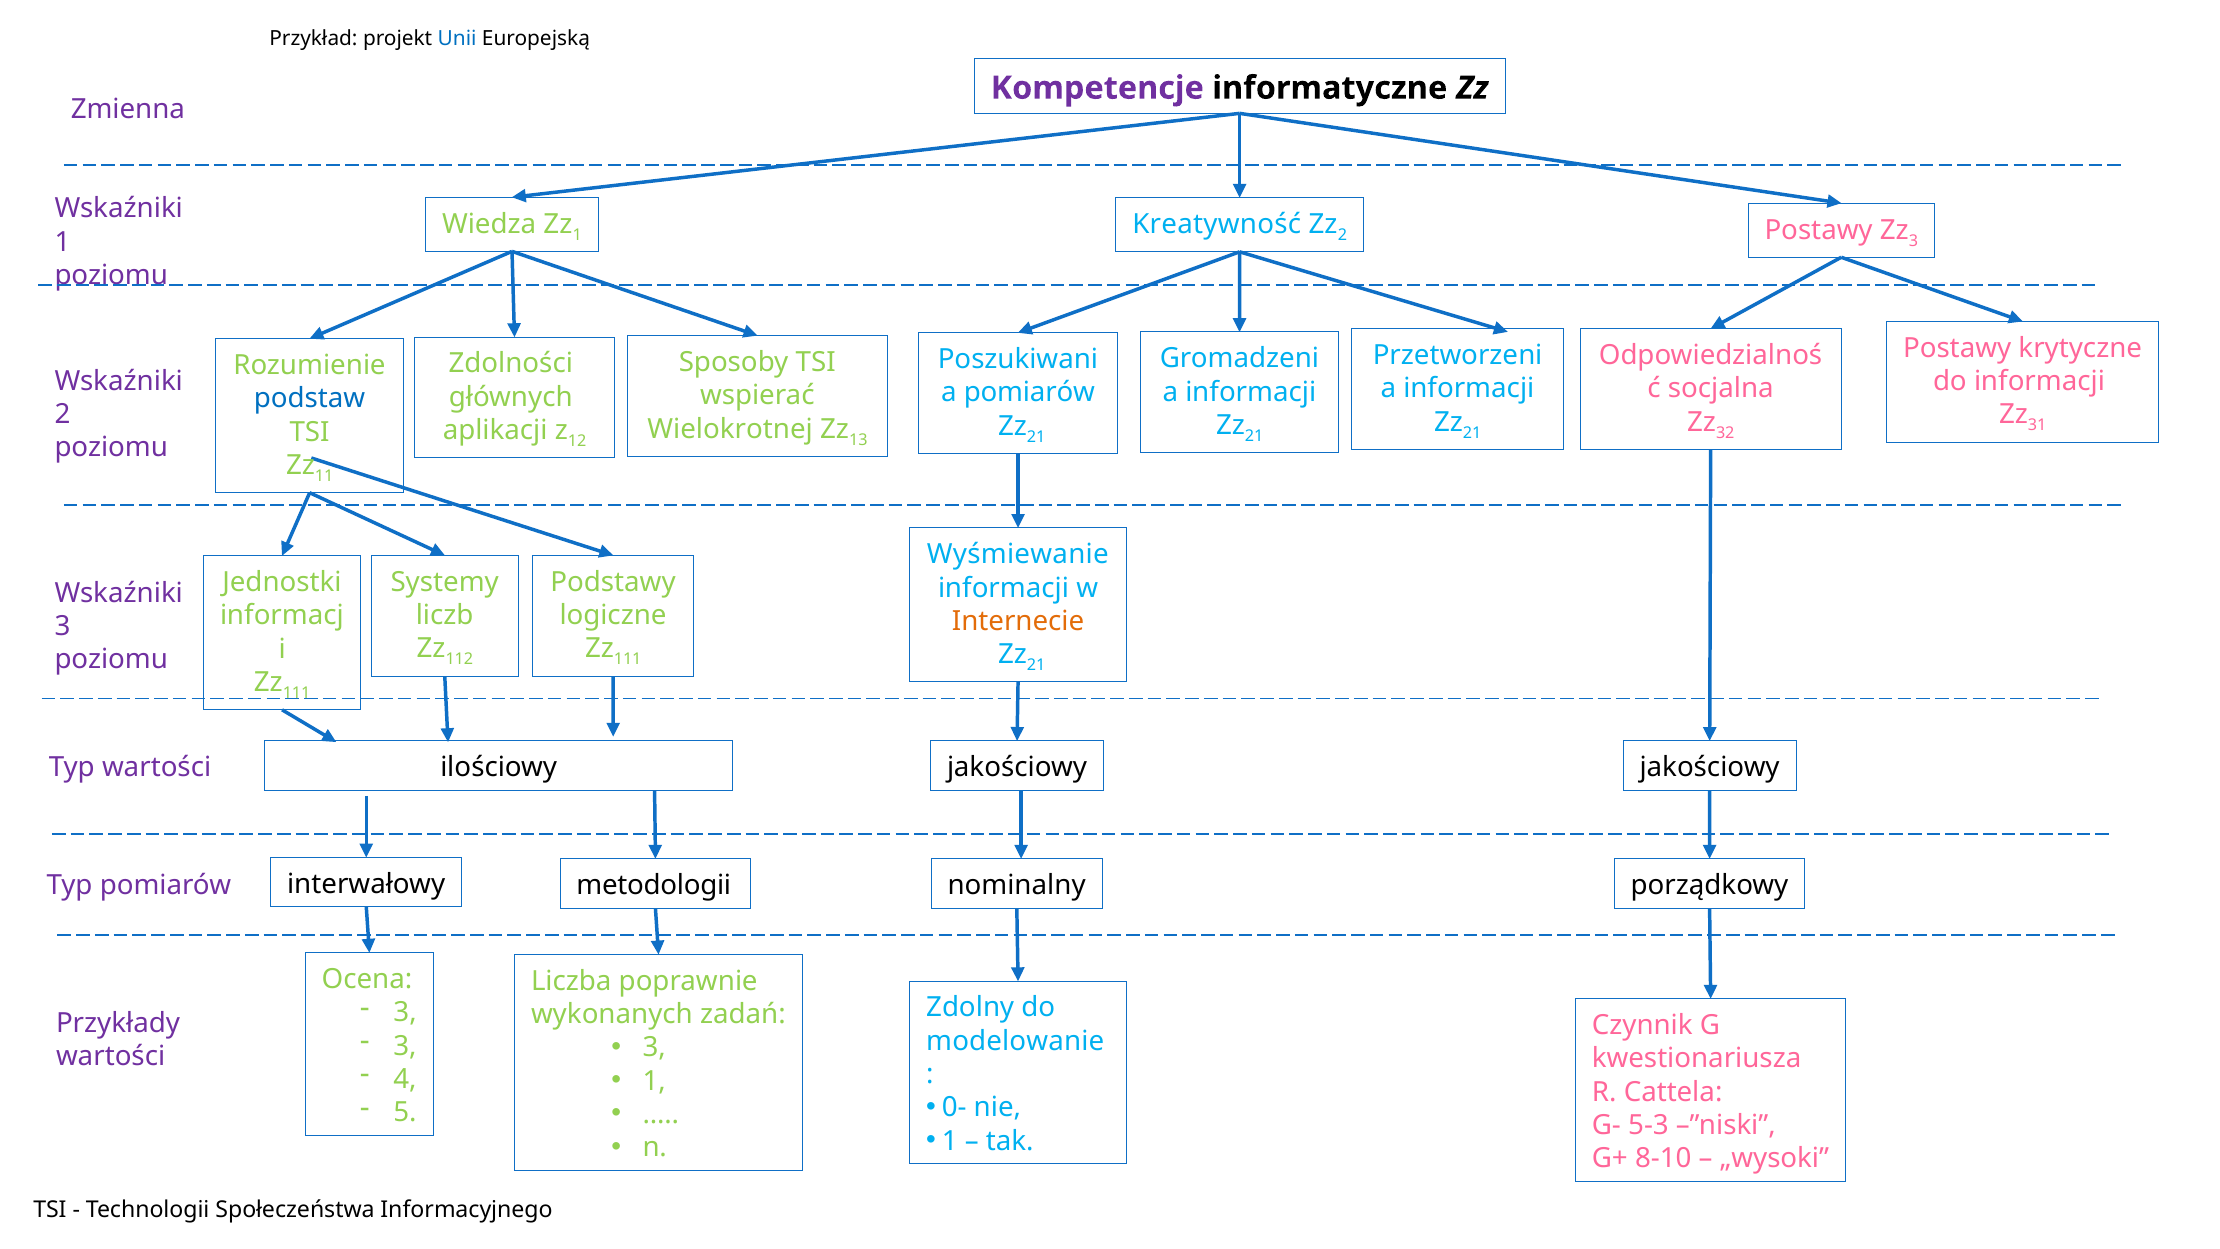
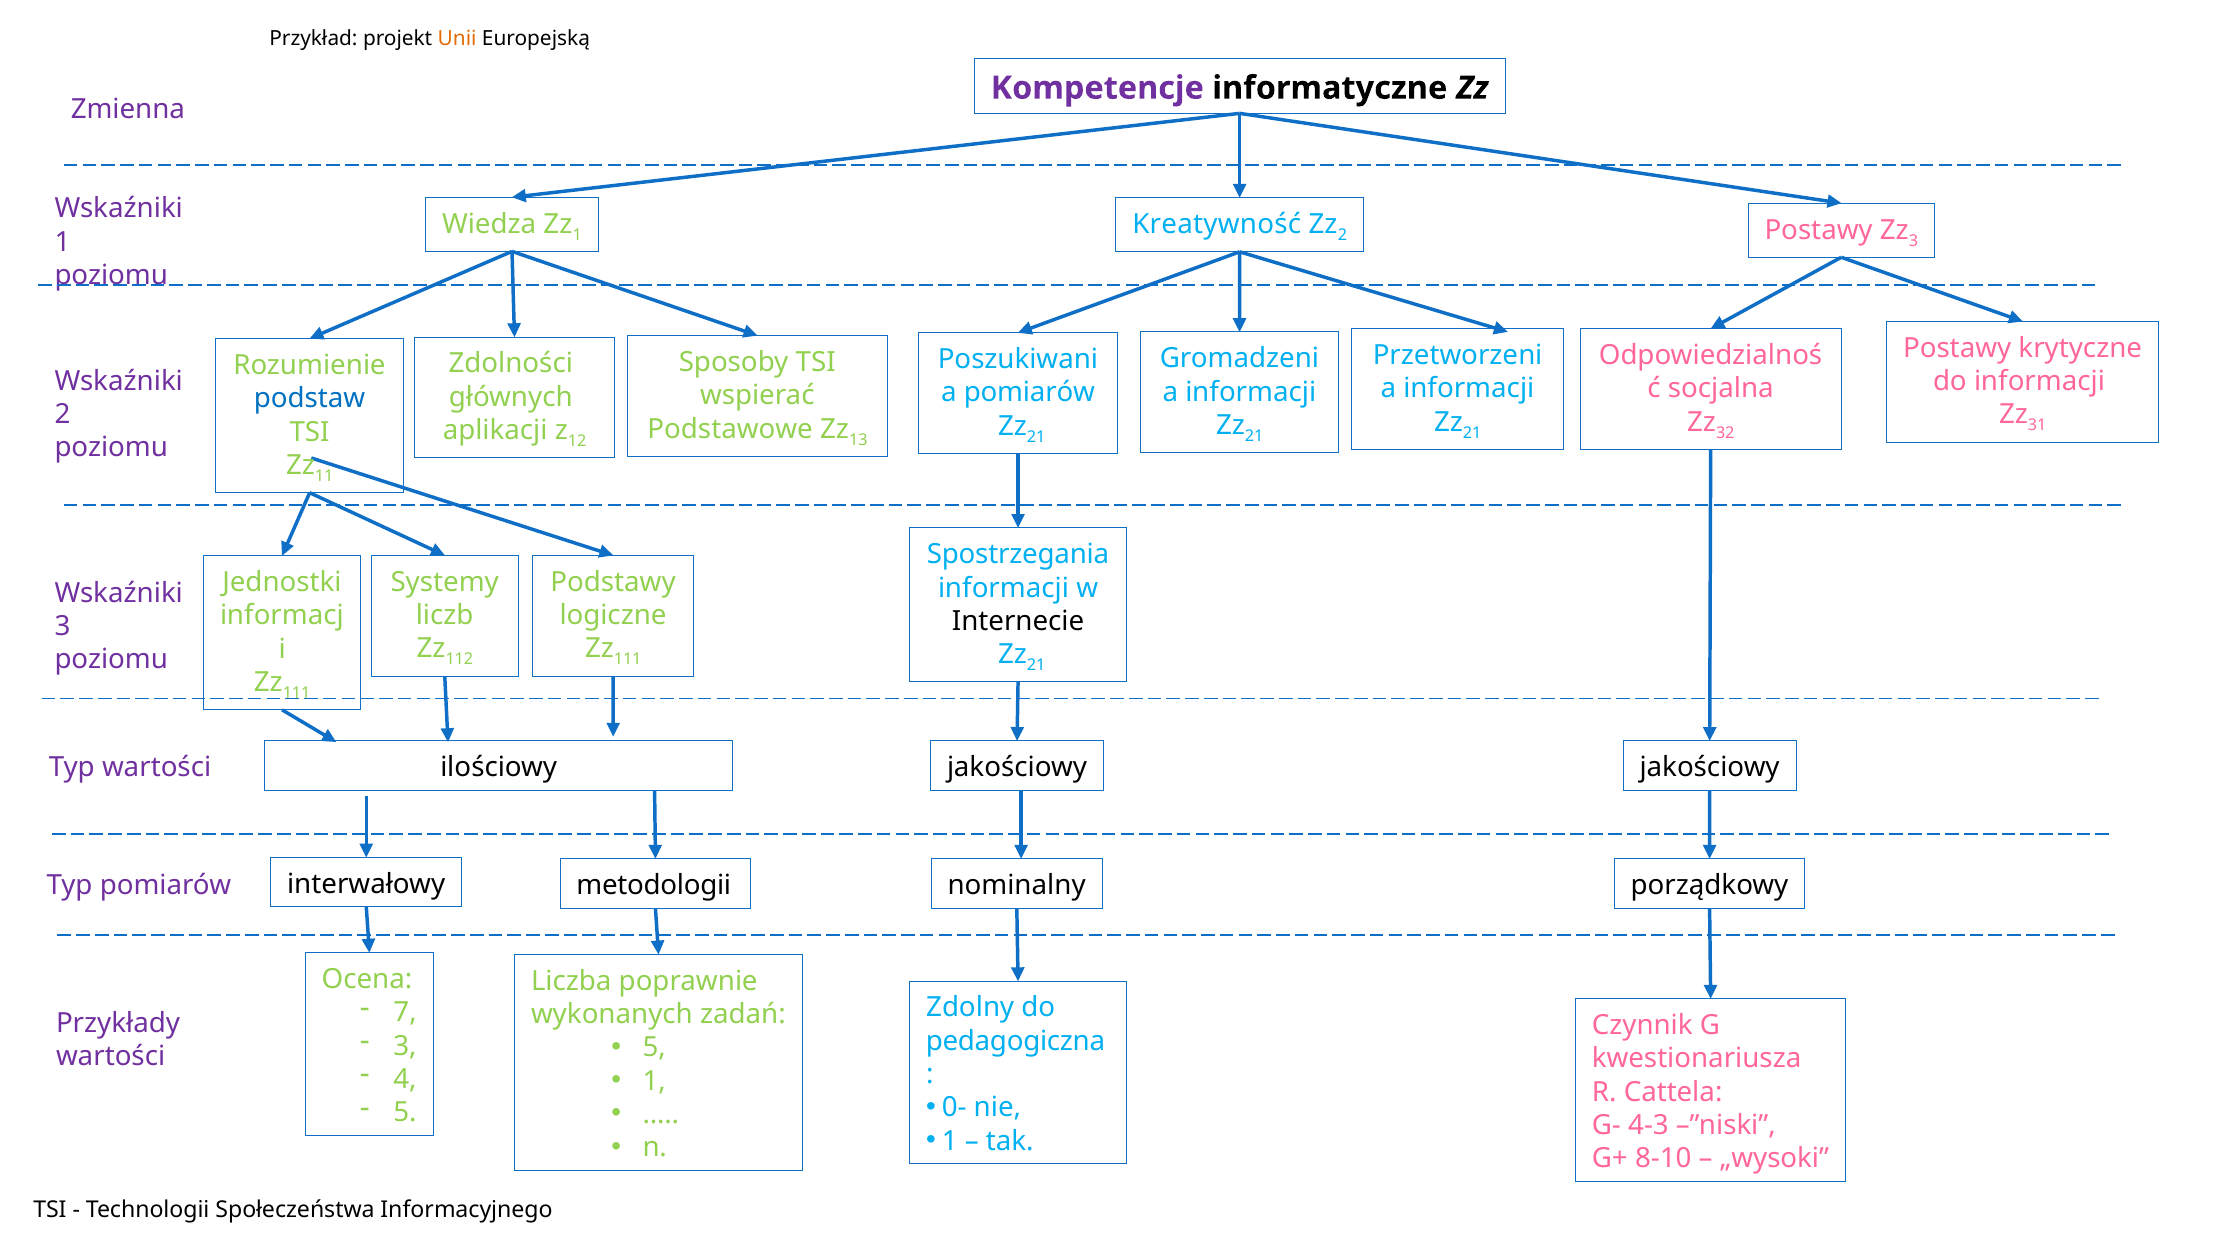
Unii colour: blue -> orange (457, 38)
Wielokrotnej: Wielokrotnej -> Podstawowe (730, 429)
Wyśmiewanie: Wyśmiewanie -> Spostrzegania (1018, 555)
Internecie colour: orange -> black (1018, 621)
3: 3 -> 7 (405, 1012)
3: 3 -> 5 (654, 1047)
modelowanie: modelowanie -> pedagogiczna (1015, 1041)
5-3: 5-3 -> 4-3 (1648, 1125)
